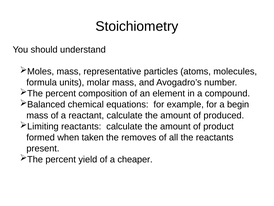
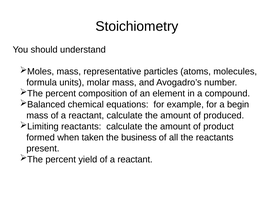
removes: removes -> business (139, 137)
yield of a cheaper: cheaper -> reactant (135, 159)
